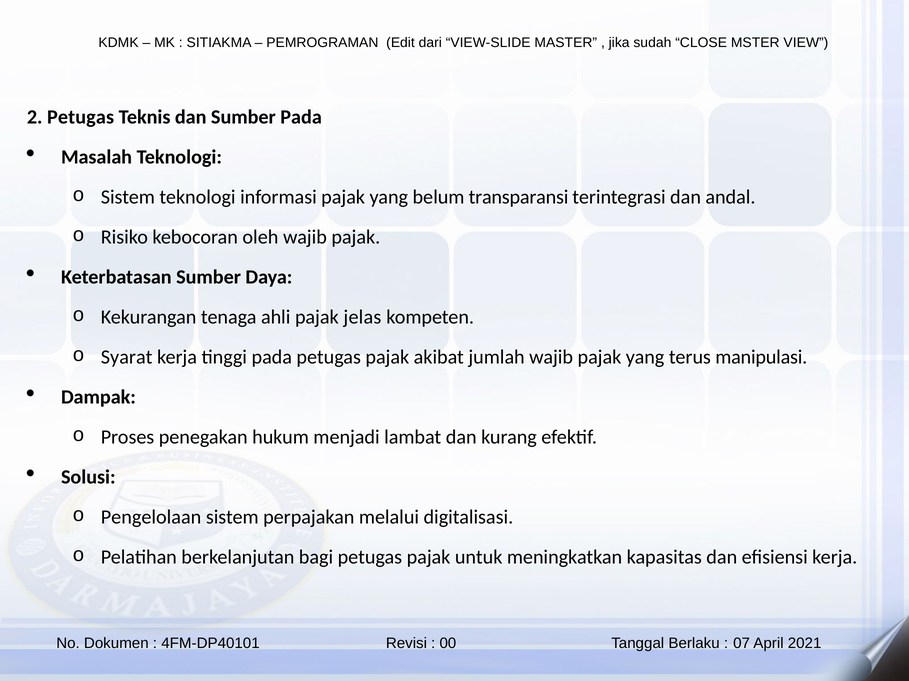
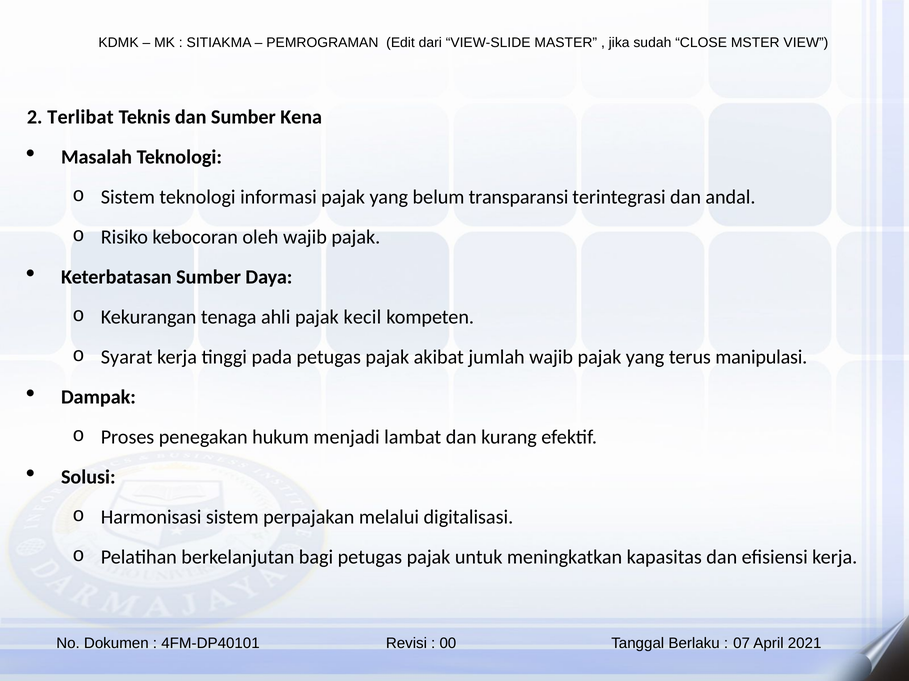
2 Petugas: Petugas -> Terlibat (81, 117)
Sumber Pada: Pada -> Kena (301, 117)
jelas: jelas -> kecil (362, 317)
Pengelolaan: Pengelolaan -> Harmonisasi (151, 518)
